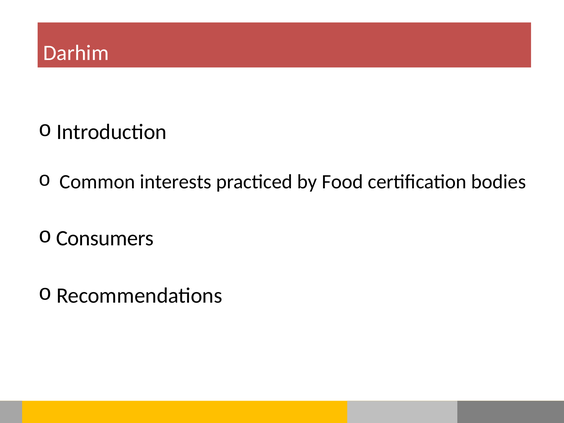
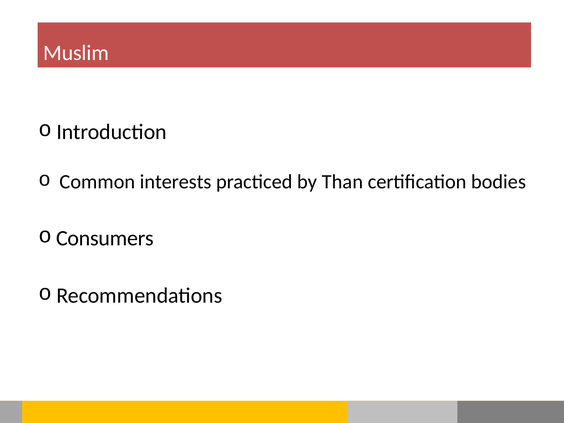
Darhim: Darhim -> Muslim (76, 53)
Food: Food -> Than (342, 182)
